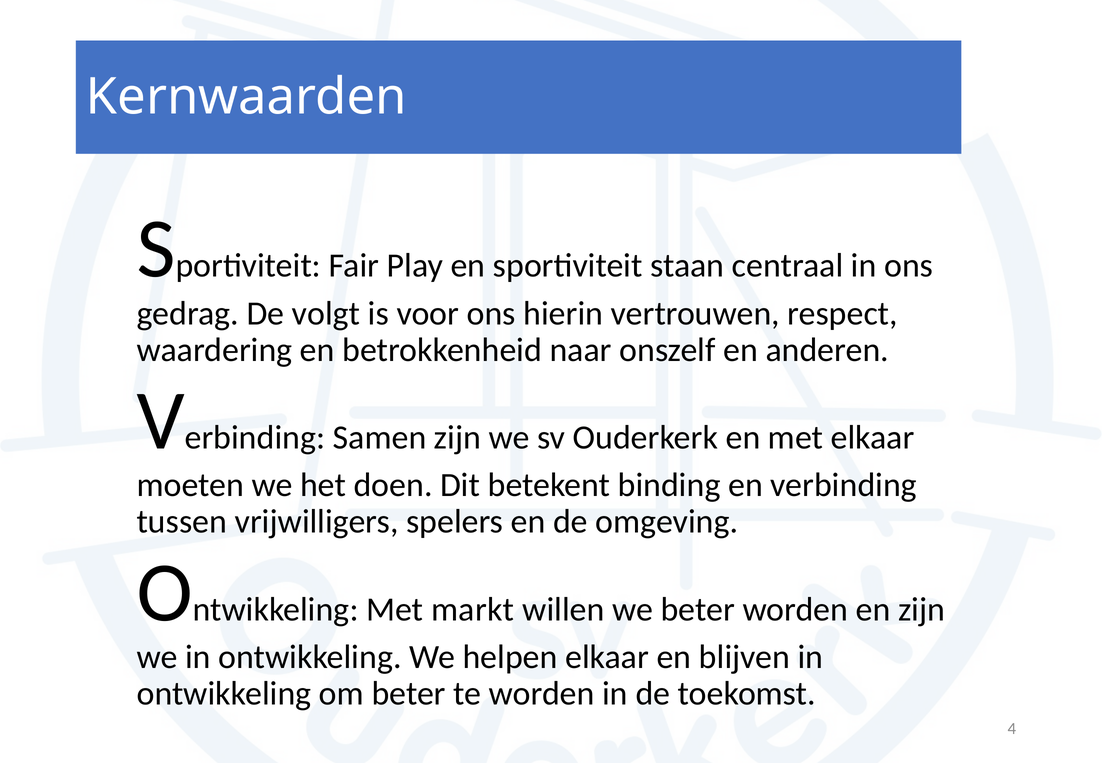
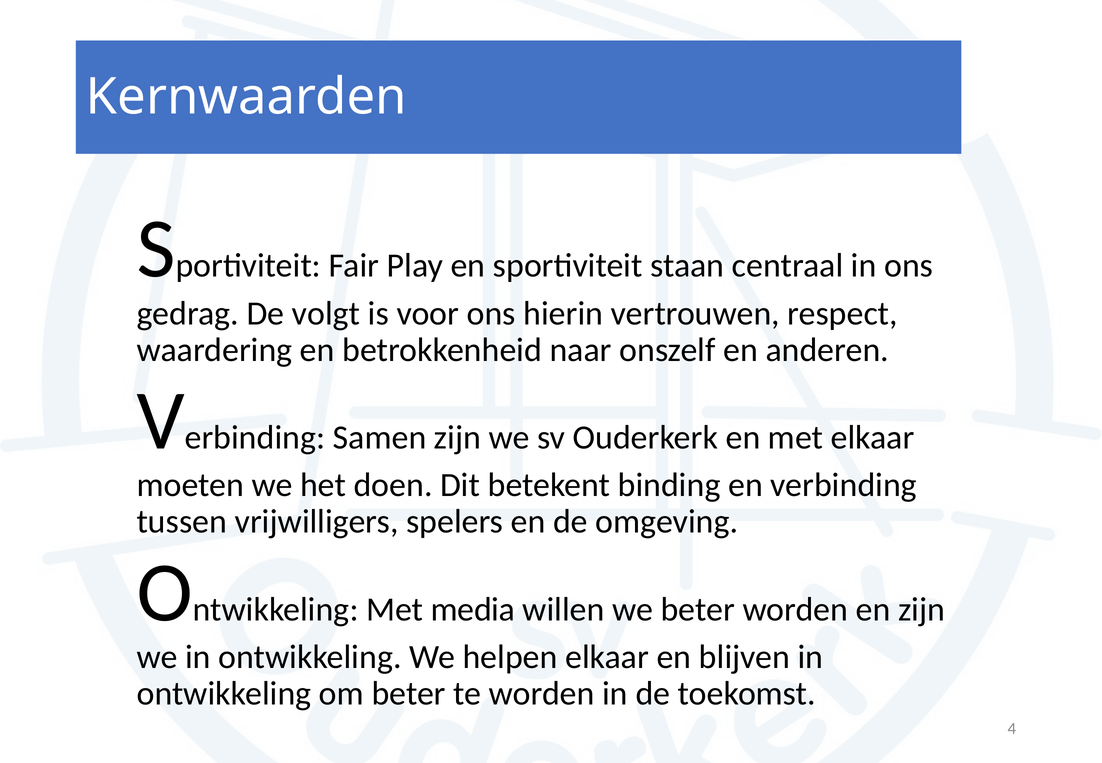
markt: markt -> media (473, 609)
